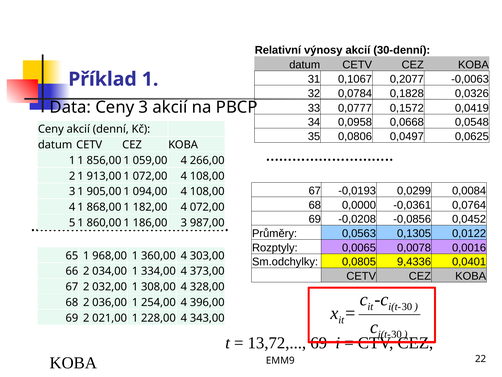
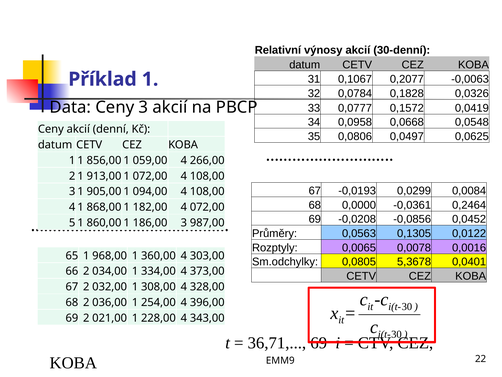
0,0764: 0,0764 -> 0,2464 (469, 205)
9,4336: 9,4336 -> 5,3678 (414, 262)
13,72: 13,72 -> 36,71 (277, 342)
